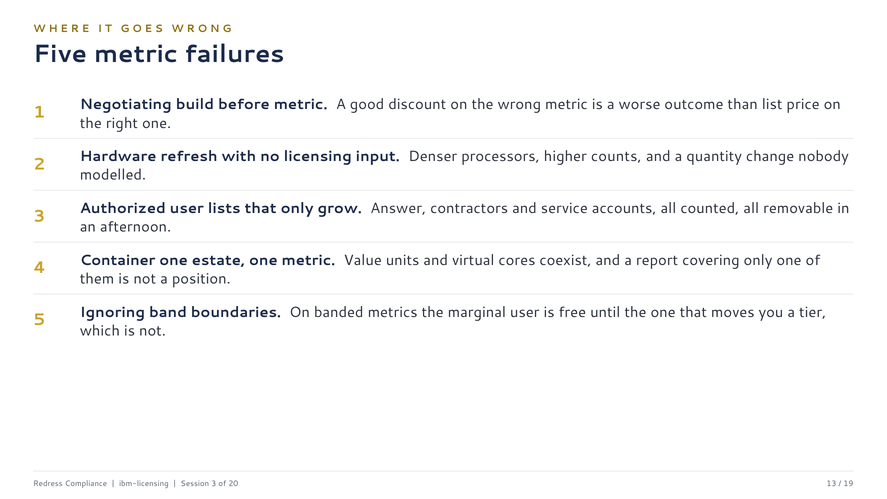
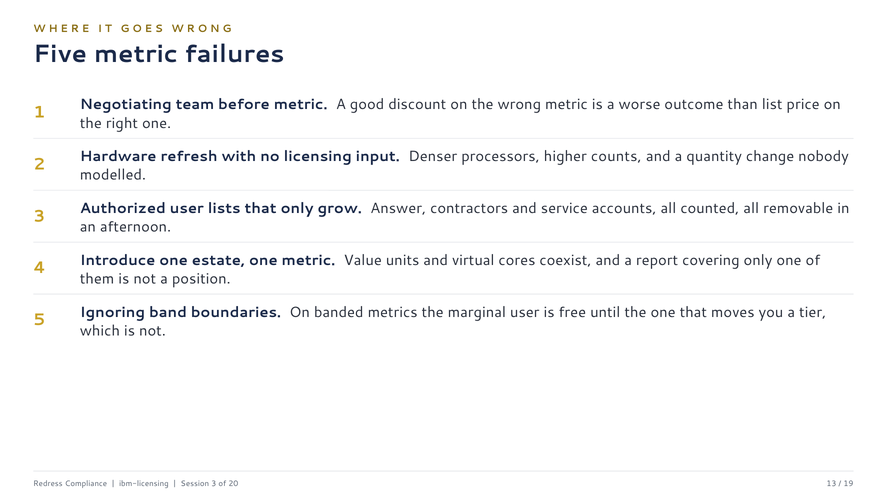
build: build -> team (195, 105)
Container: Container -> Introduce (118, 260)
